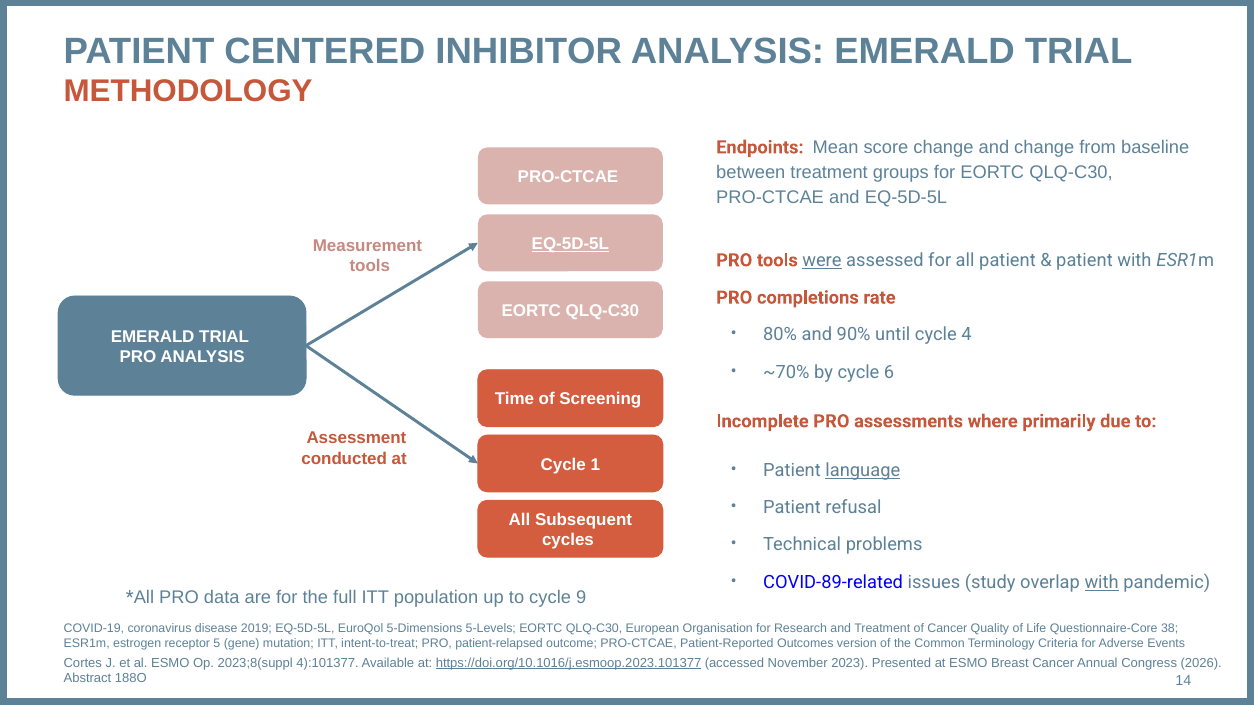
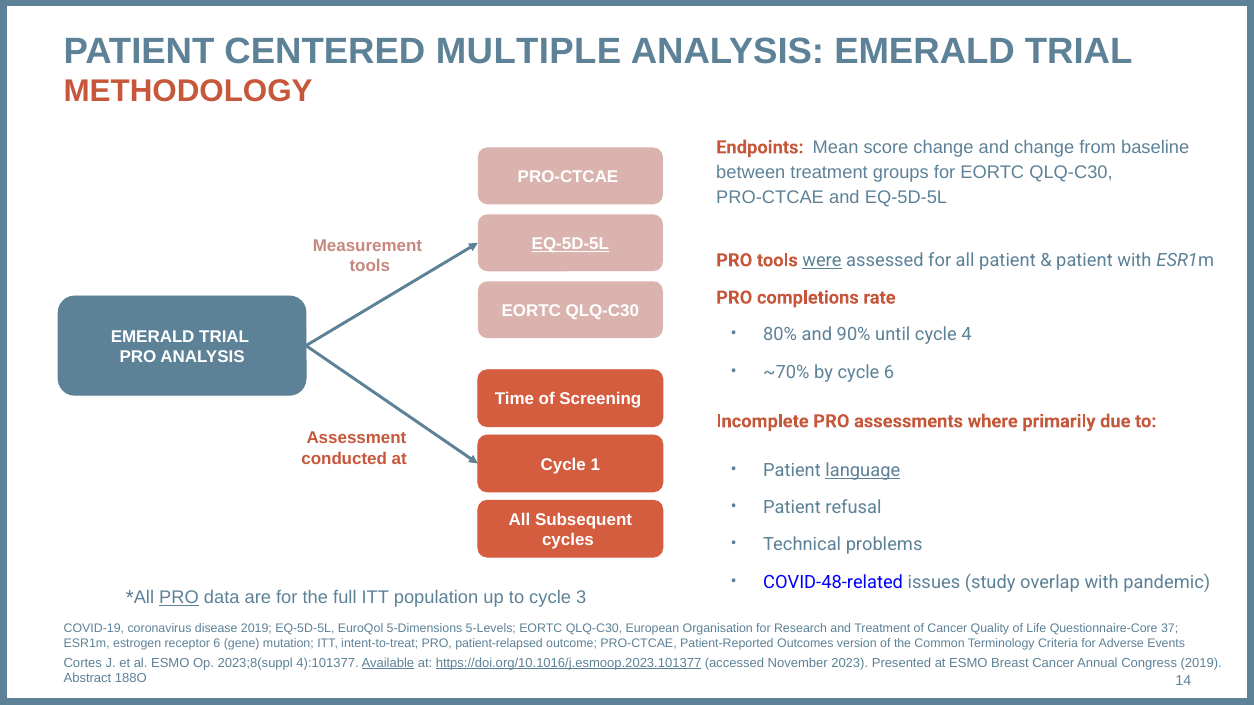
INHIBITOR: INHIBITOR -> MULTIPLE (529, 51)
COVID-89-related: COVID-89-related -> COVID-48-related (833, 583)
with underline: present -> none (1102, 583)
PRO underline: none -> present (179, 598)
9: 9 -> 3 (581, 598)
38: 38 -> 37 (1170, 629)
receptor 5: 5 -> 6 (217, 644)
Available underline: none -> present (388, 663)
Congress 2026: 2026 -> 2019 (1201, 663)
